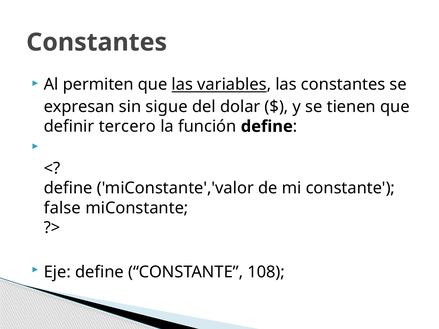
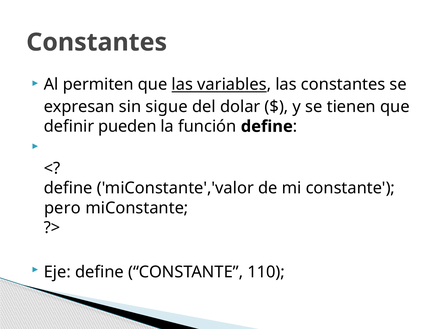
tercero: tercero -> pueden (127, 127)
false: false -> pero (62, 208)
108: 108 -> 110 (266, 272)
